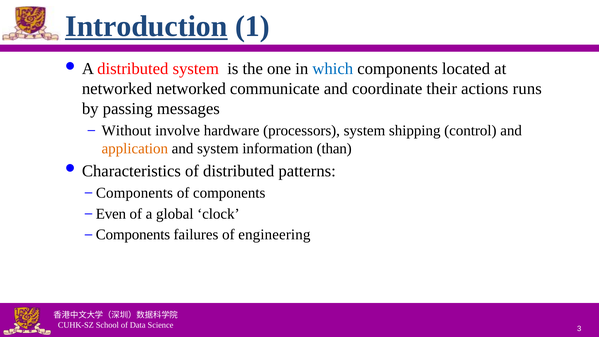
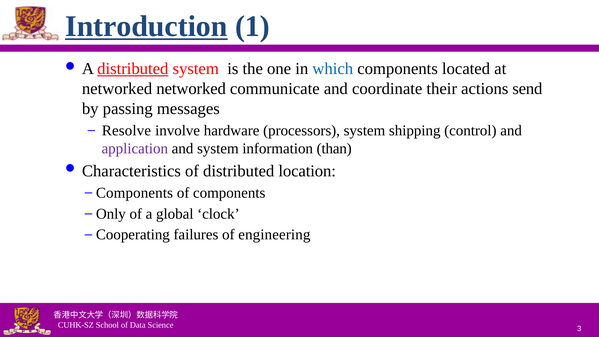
distributed underline: none -> present (133, 69)
runs: runs -> send (527, 89)
Without: Without -> Resolve (126, 131)
application colour: orange -> purple (135, 148)
patterns: patterns -> location (307, 171)
Even: Even -> Only (111, 214)
Components: Components -> Cooperating (133, 235)
